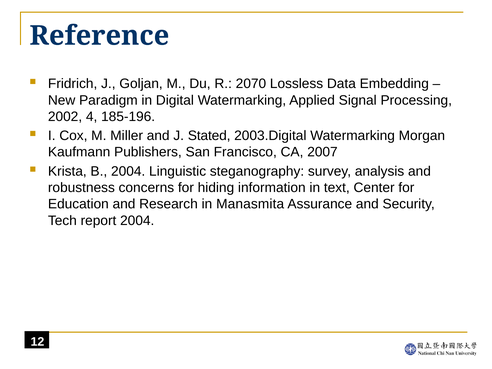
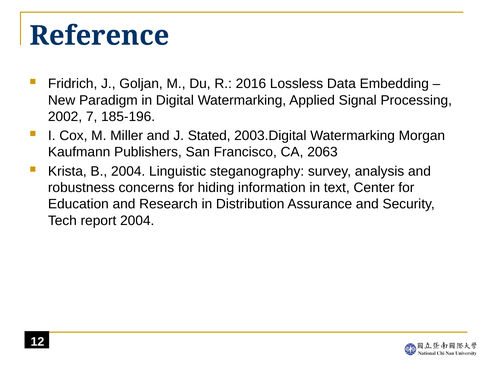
2070: 2070 -> 2016 (251, 84)
4: 4 -> 7 (92, 117)
2007: 2007 -> 2063 (322, 152)
Manasmita: Manasmita -> Distribution (250, 204)
